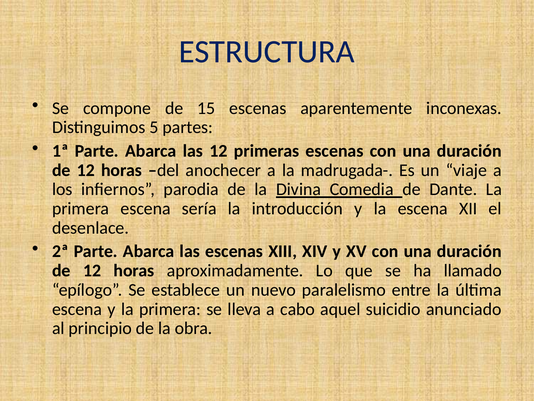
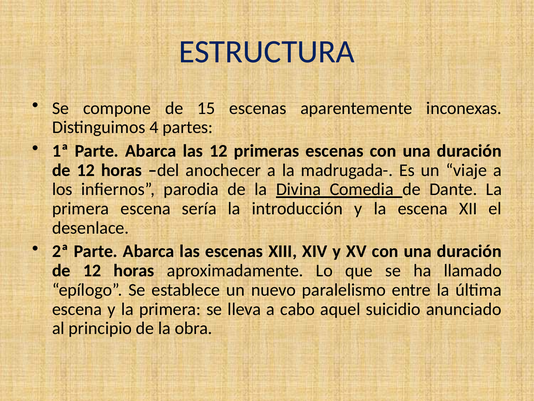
5: 5 -> 4 (154, 127)
